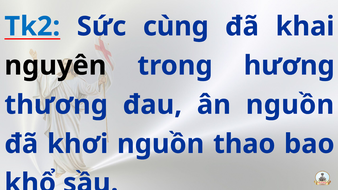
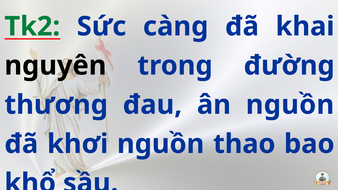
Tk2 colour: blue -> green (32, 26)
cùng: cùng -> càng (176, 26)
hương: hương -> đường (289, 66)
